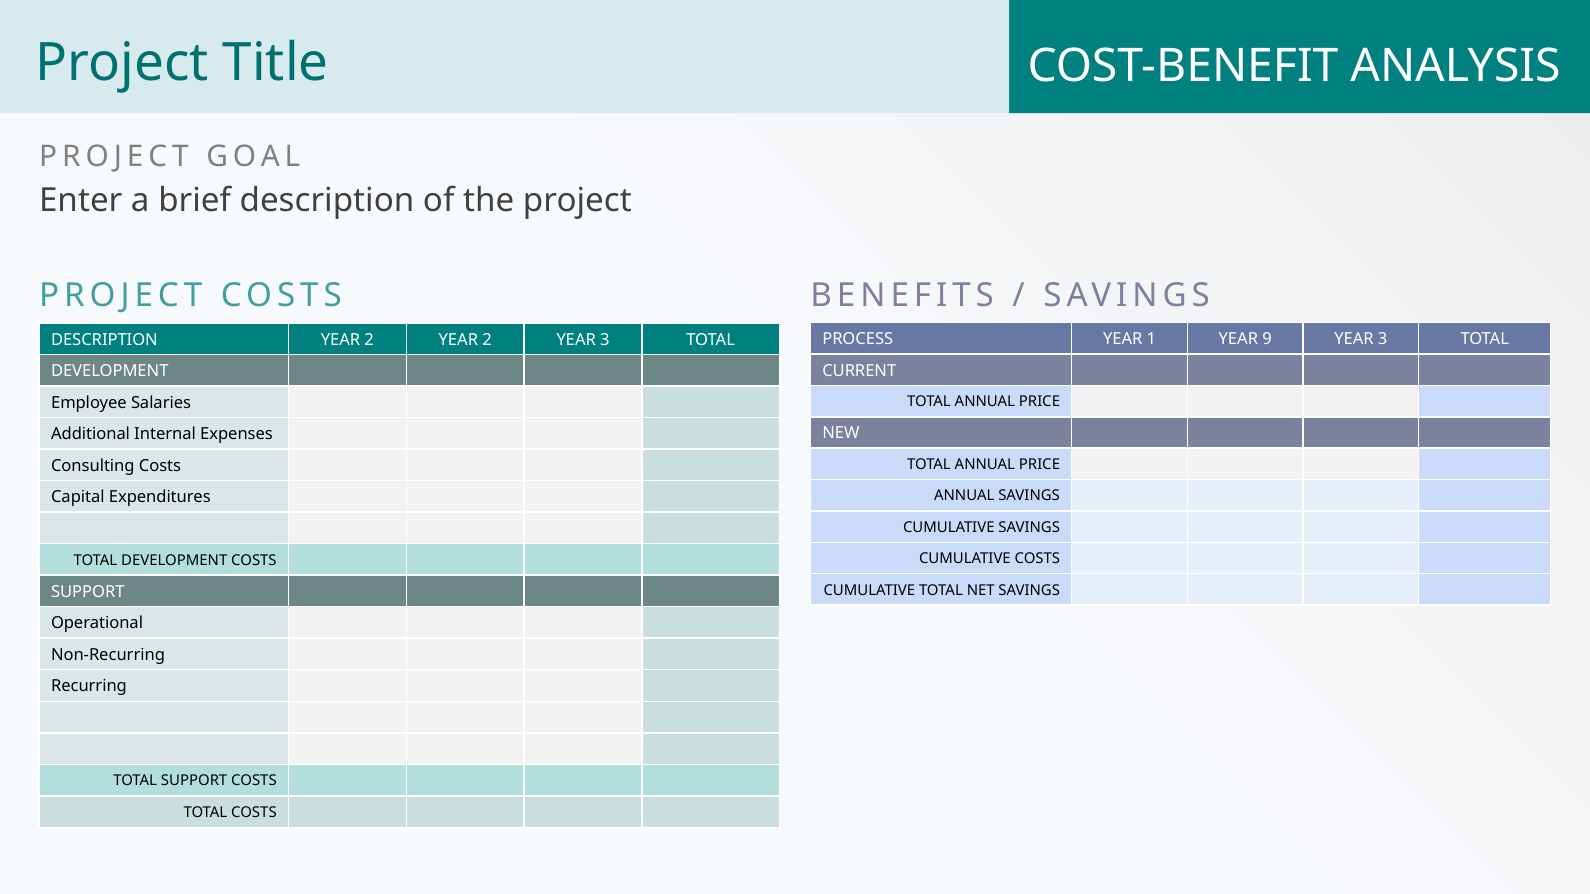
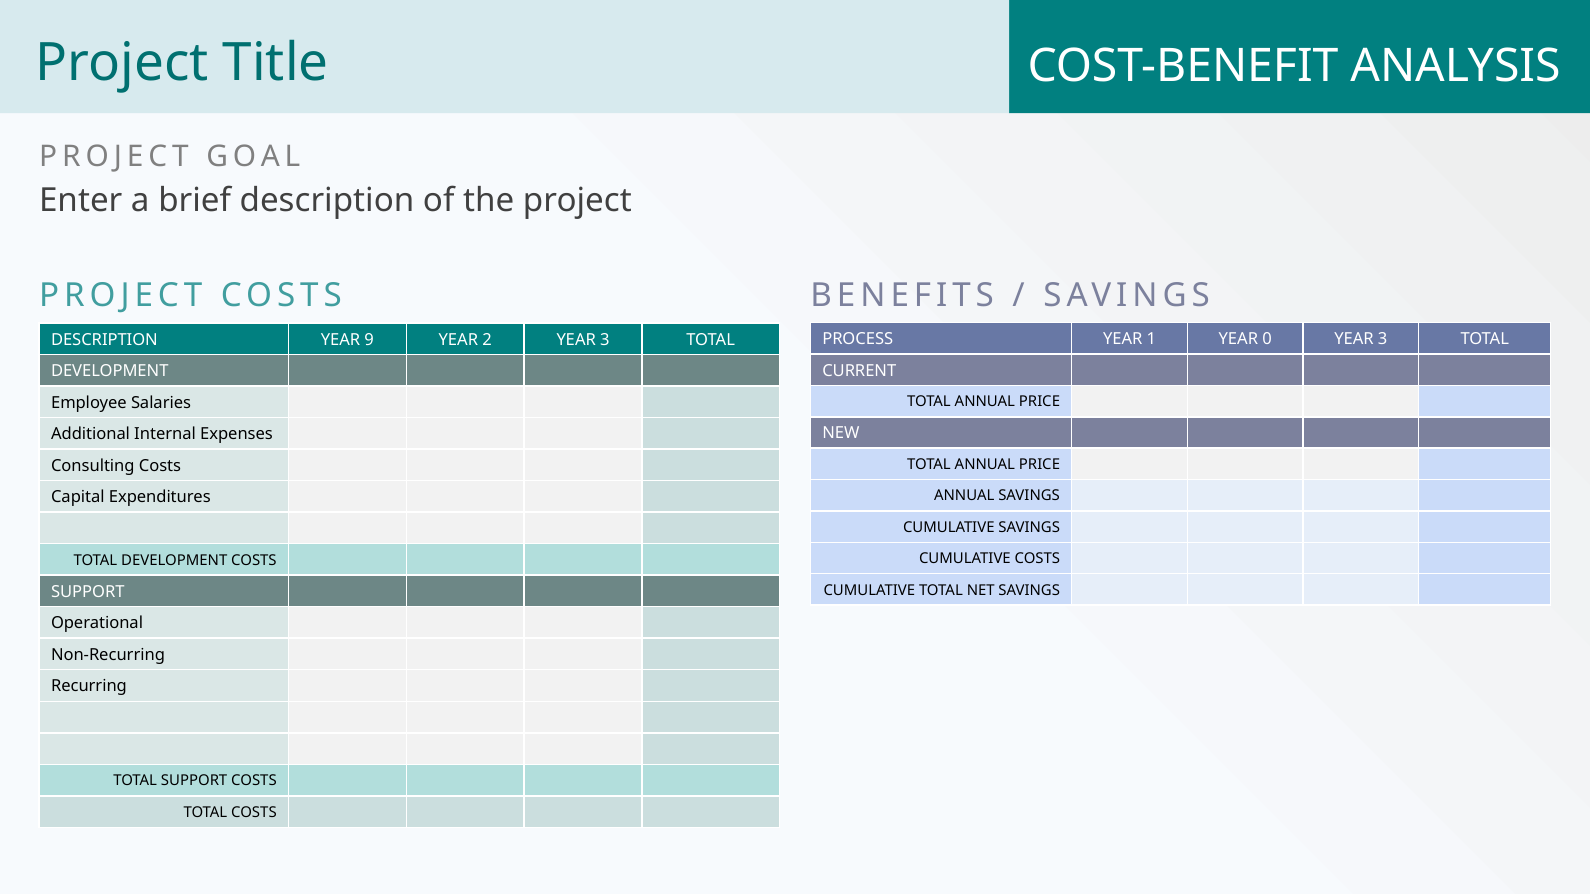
DESCRIPTION YEAR 2: 2 -> 9 (369, 340)
9: 9 -> 0 (1267, 340)
